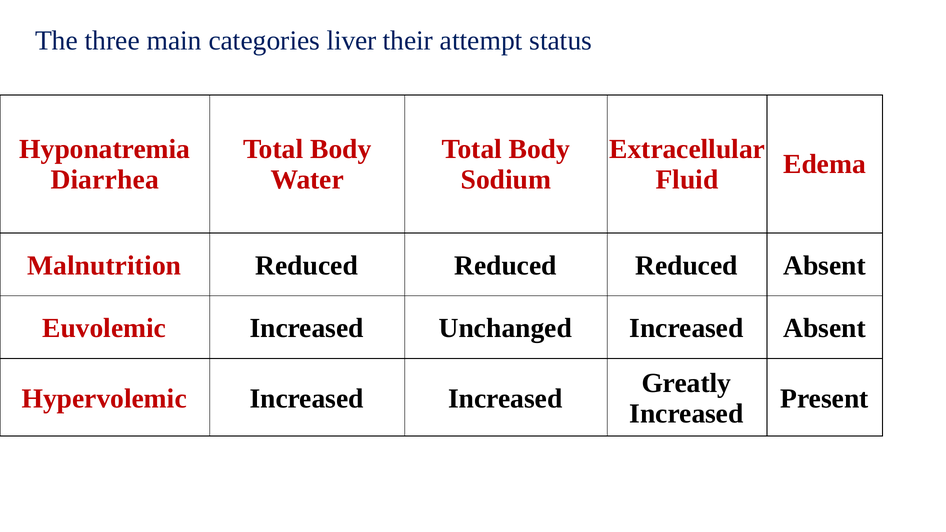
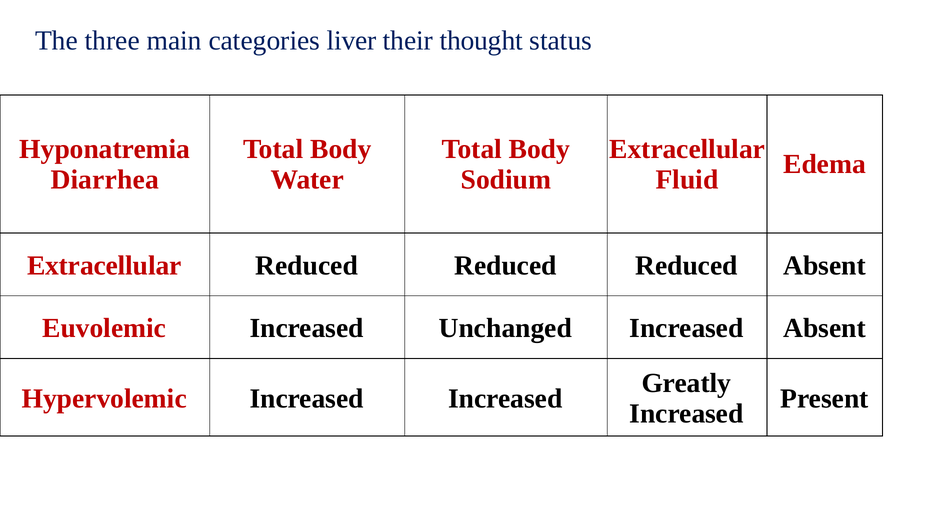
attempt: attempt -> thought (481, 41)
Malnutrition: Malnutrition -> Extracellular (104, 266)
